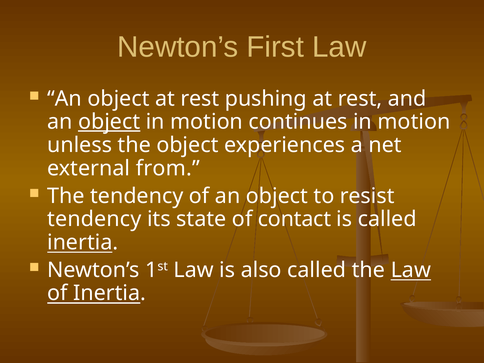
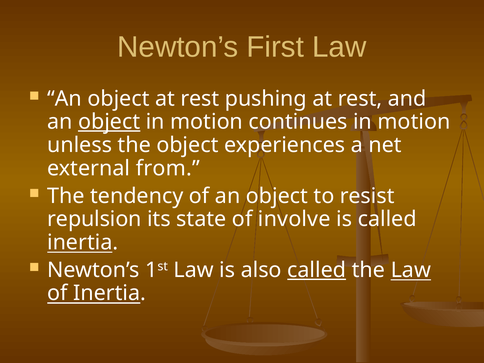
tendency: tendency -> repulsion (94, 219)
contact: contact -> involve (294, 219)
called underline: none -> present (317, 270)
